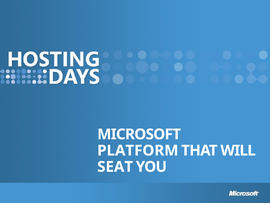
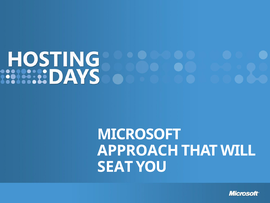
PLATFORM: PLATFORM -> APPROACH (138, 150)
